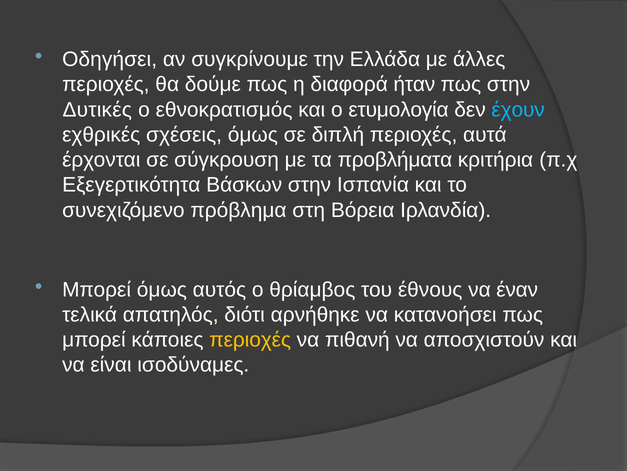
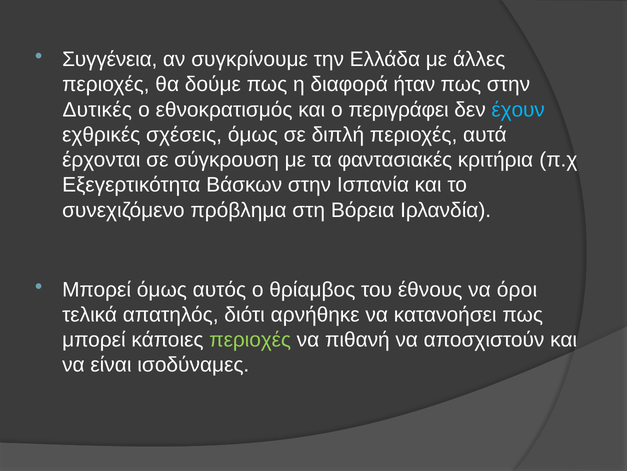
Οδηγήσει: Οδηγήσει -> Συγγένεια (110, 59)
ετυμολογία: ετυμολογία -> περιγράφει (399, 109)
προβλήματα: προβλήματα -> φαντασιακές (395, 160)
έναν: έναν -> όροι (517, 289)
περιοχές colour: yellow -> light green (250, 339)
